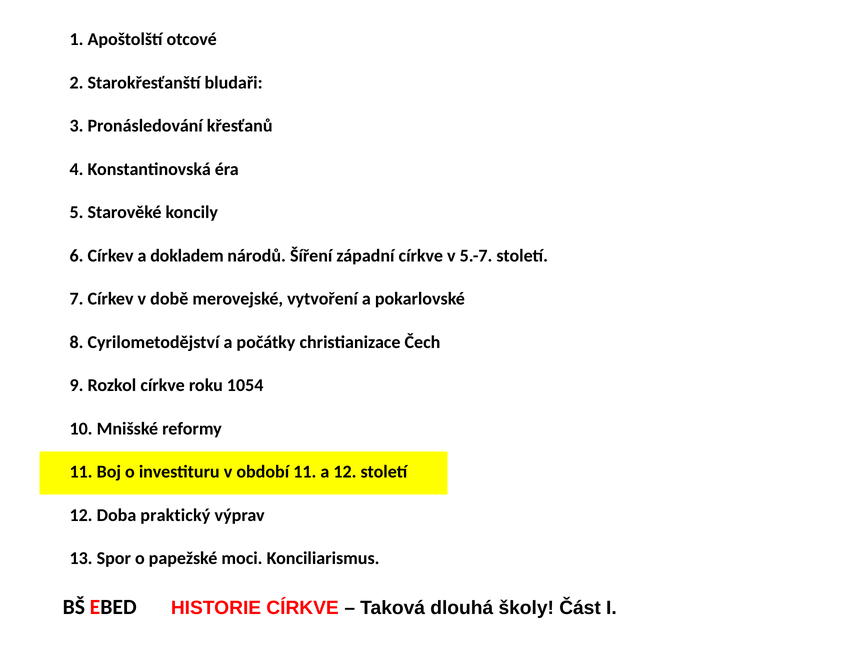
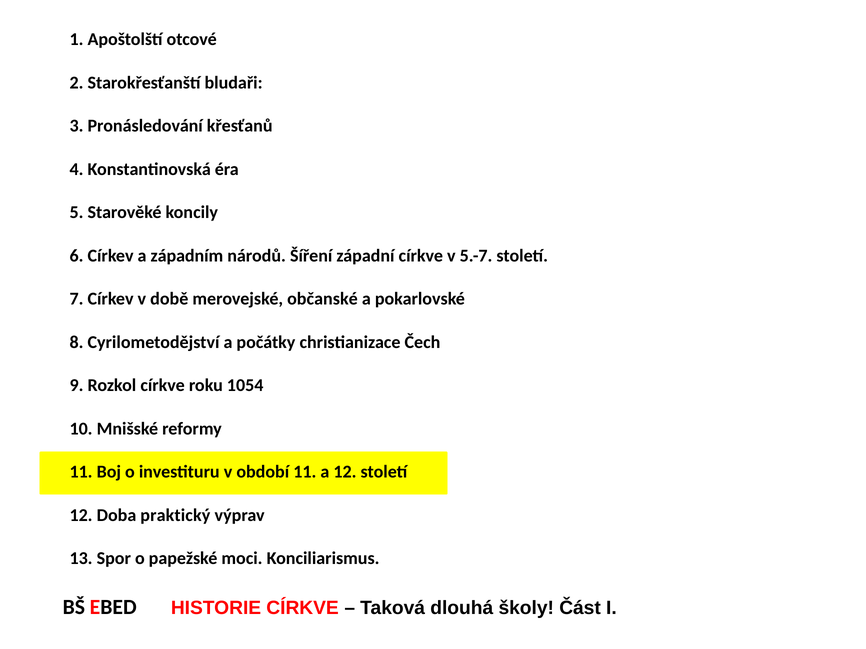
dokladem: dokladem -> západním (187, 256)
vytvoření: vytvoření -> občanské (322, 299)
